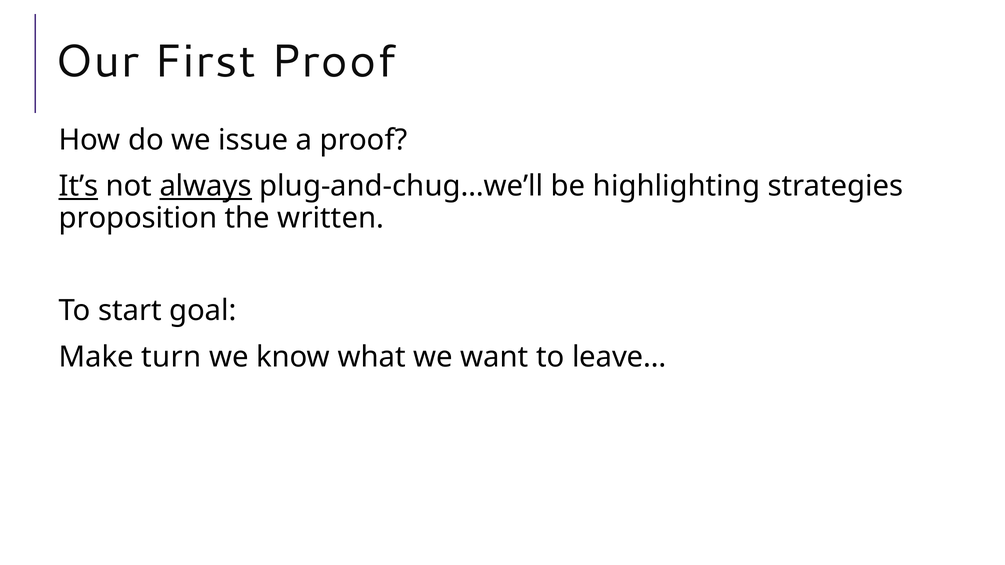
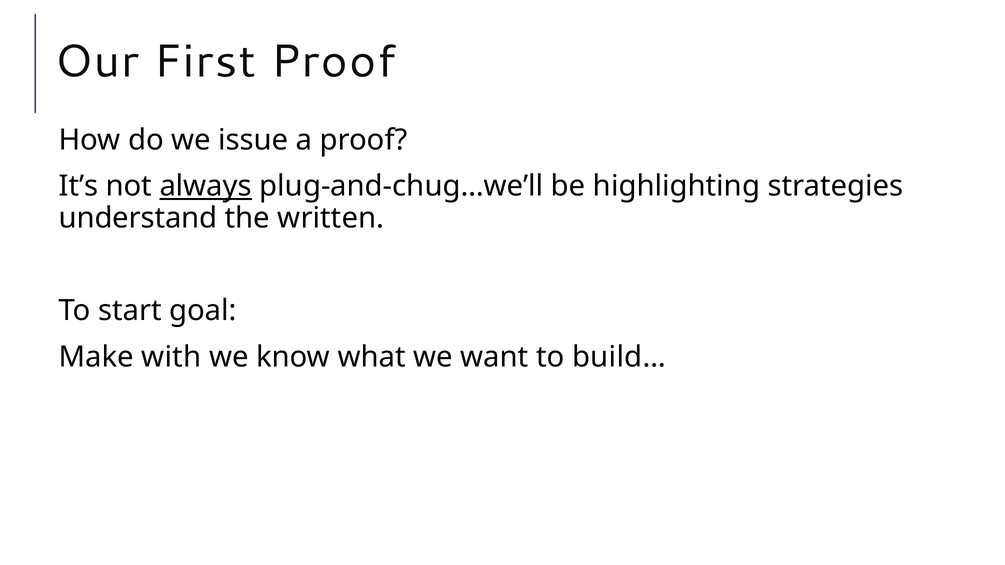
It’s underline: present -> none (78, 186)
proposition: proposition -> understand (138, 218)
turn: turn -> with (171, 357)
leave…: leave… -> build… (619, 357)
